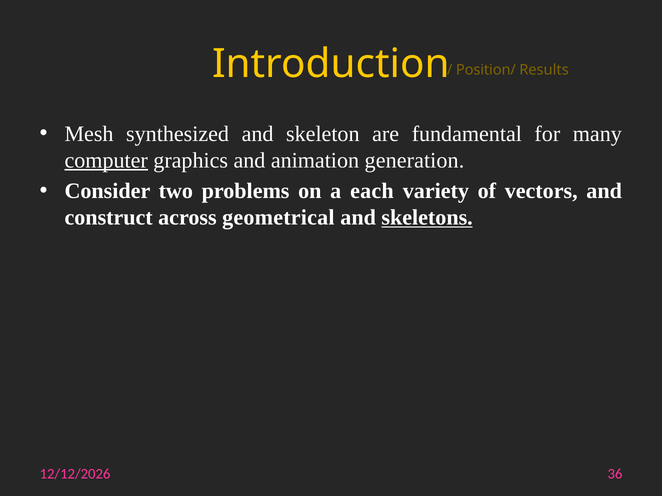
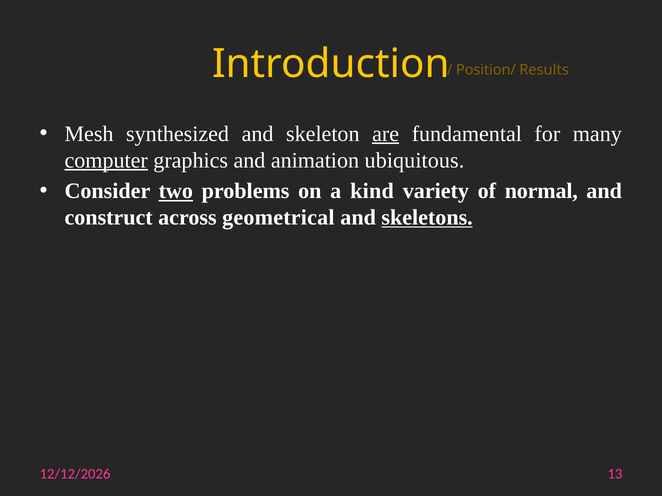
are underline: none -> present (386, 134)
generation: generation -> ubiquitous (414, 160)
two underline: none -> present (176, 191)
each: each -> kind (372, 191)
vectors: vectors -> normal (541, 191)
36: 36 -> 13 (615, 474)
